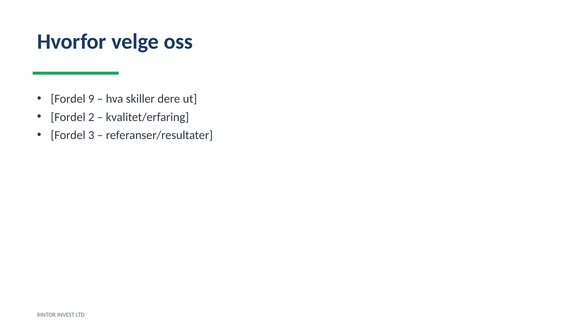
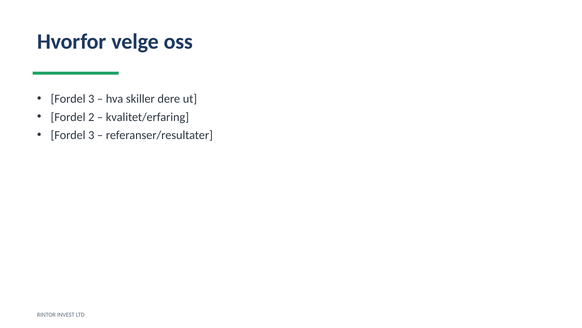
9: 9 -> 3 (91, 99)
